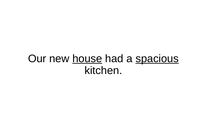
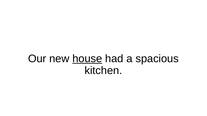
spacious underline: present -> none (157, 59)
